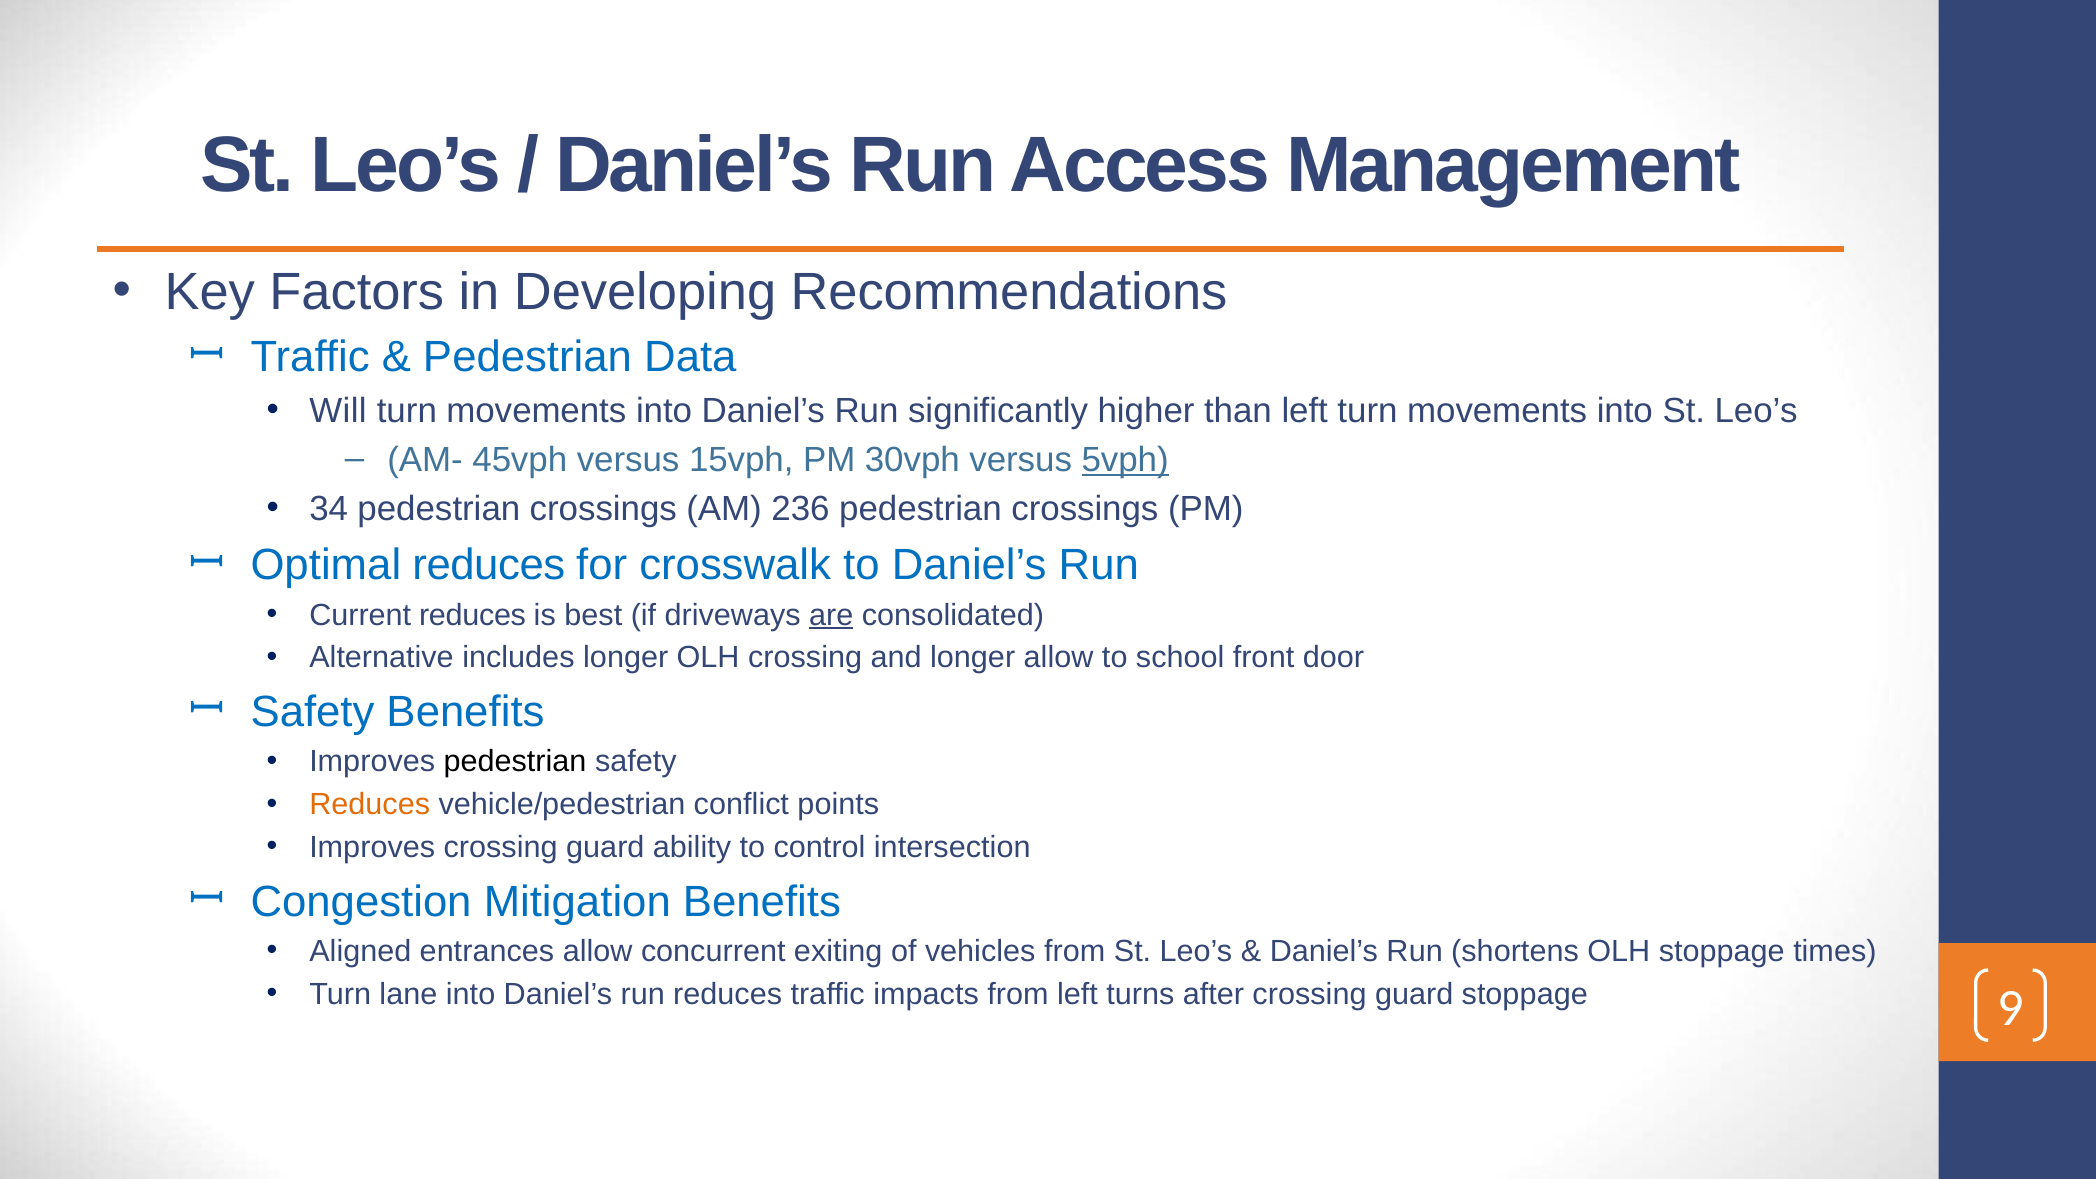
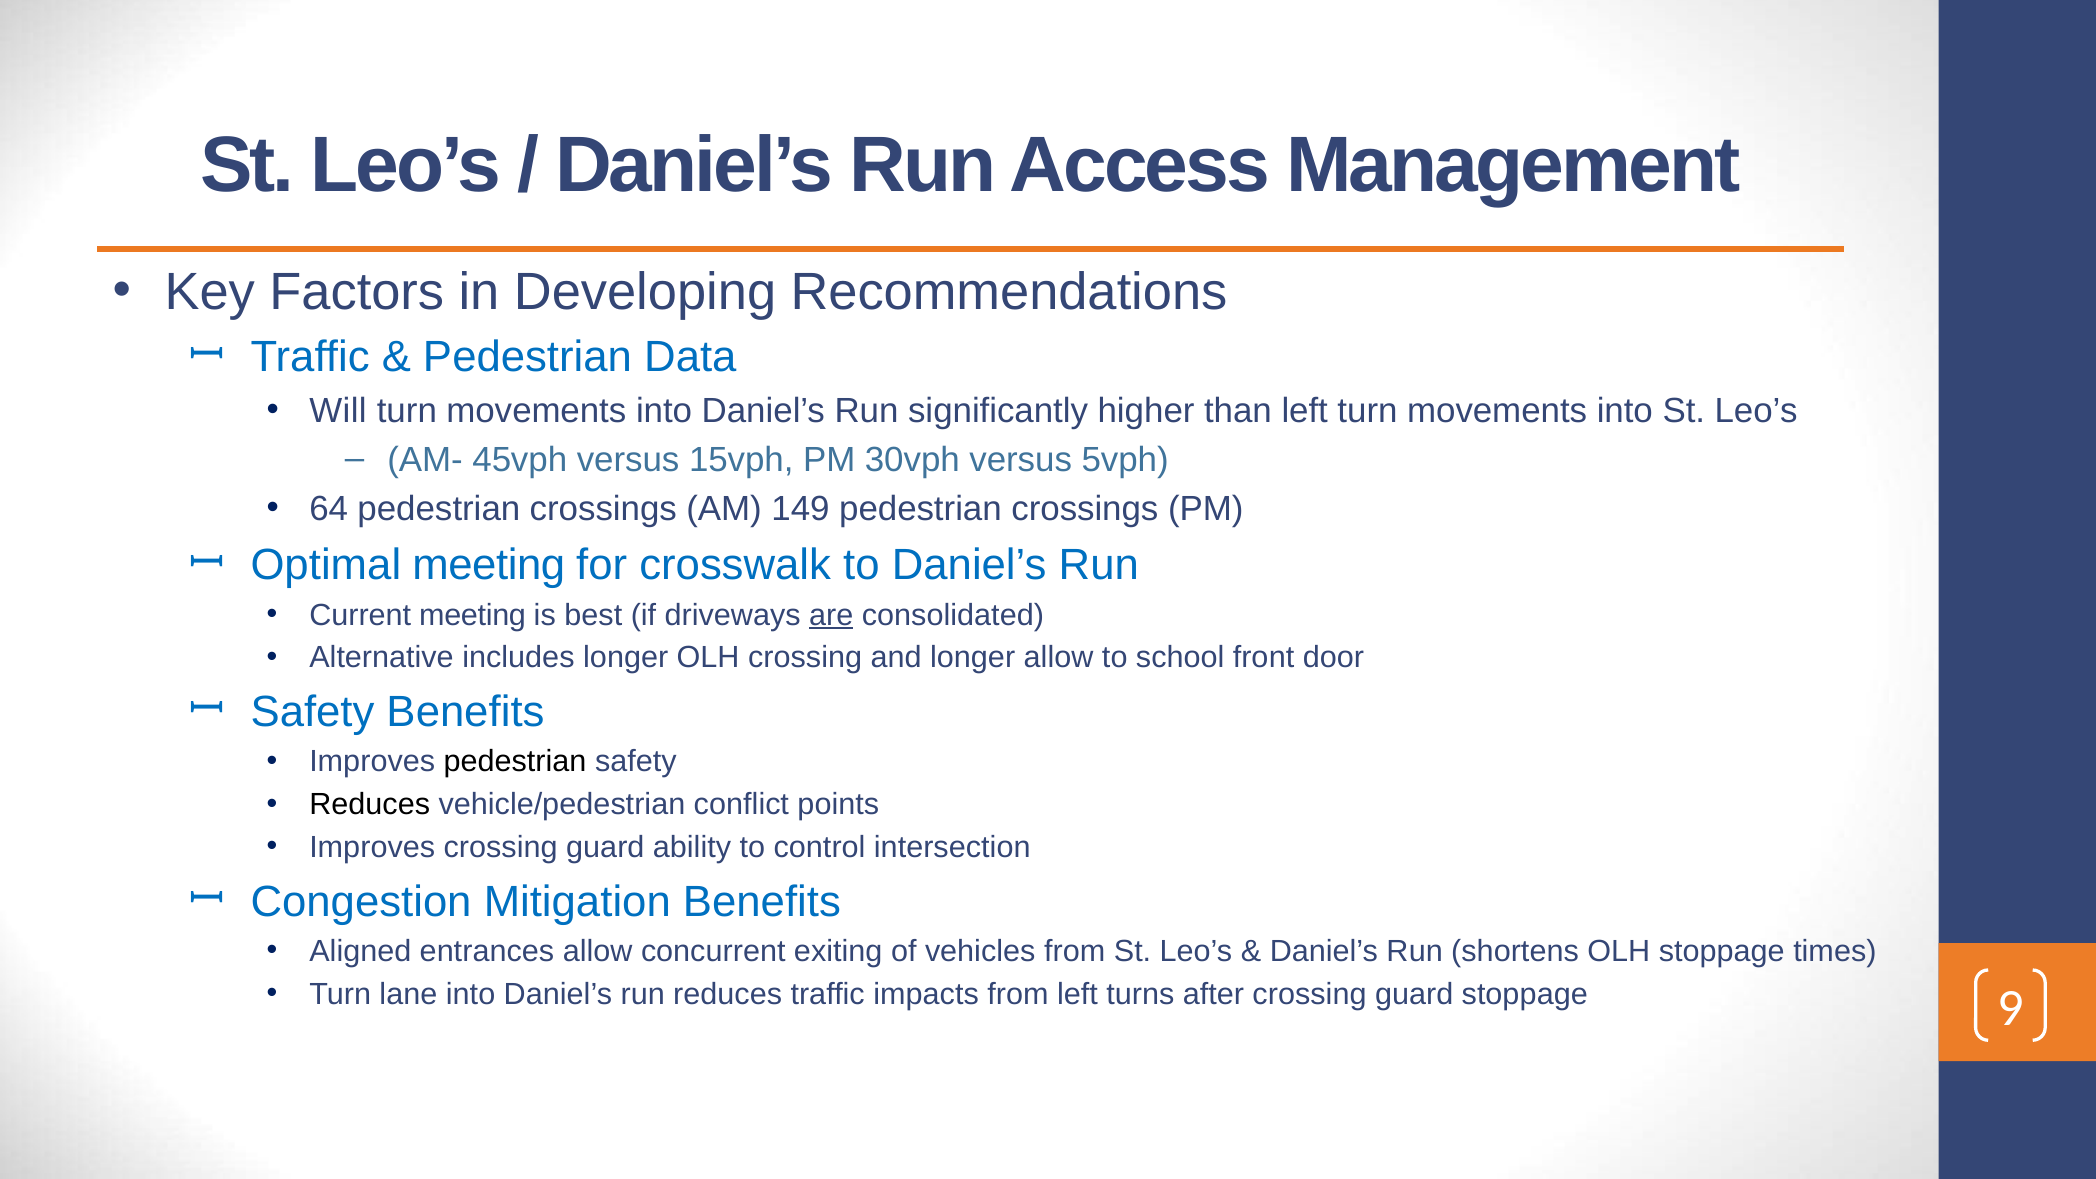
5vph underline: present -> none (1125, 460)
34: 34 -> 64 (329, 509)
236: 236 -> 149 (800, 509)
Optimal reduces: reduces -> meeting (489, 565)
Current reduces: reduces -> meeting (473, 615)
Reduces colour: orange -> black (370, 805)
